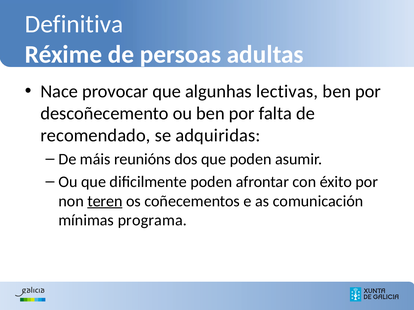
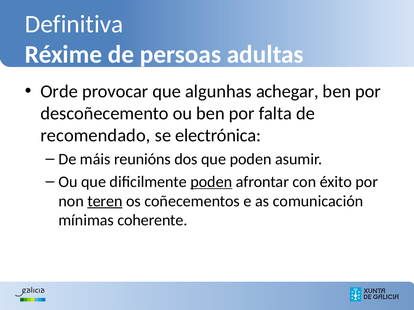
Nace: Nace -> Orde (59, 92)
lectivas: lectivas -> achegar (287, 92)
adquiridas: adquiridas -> electrónica (218, 136)
poden underline: none -> present (211, 182)
programa: programa -> coherente (153, 221)
